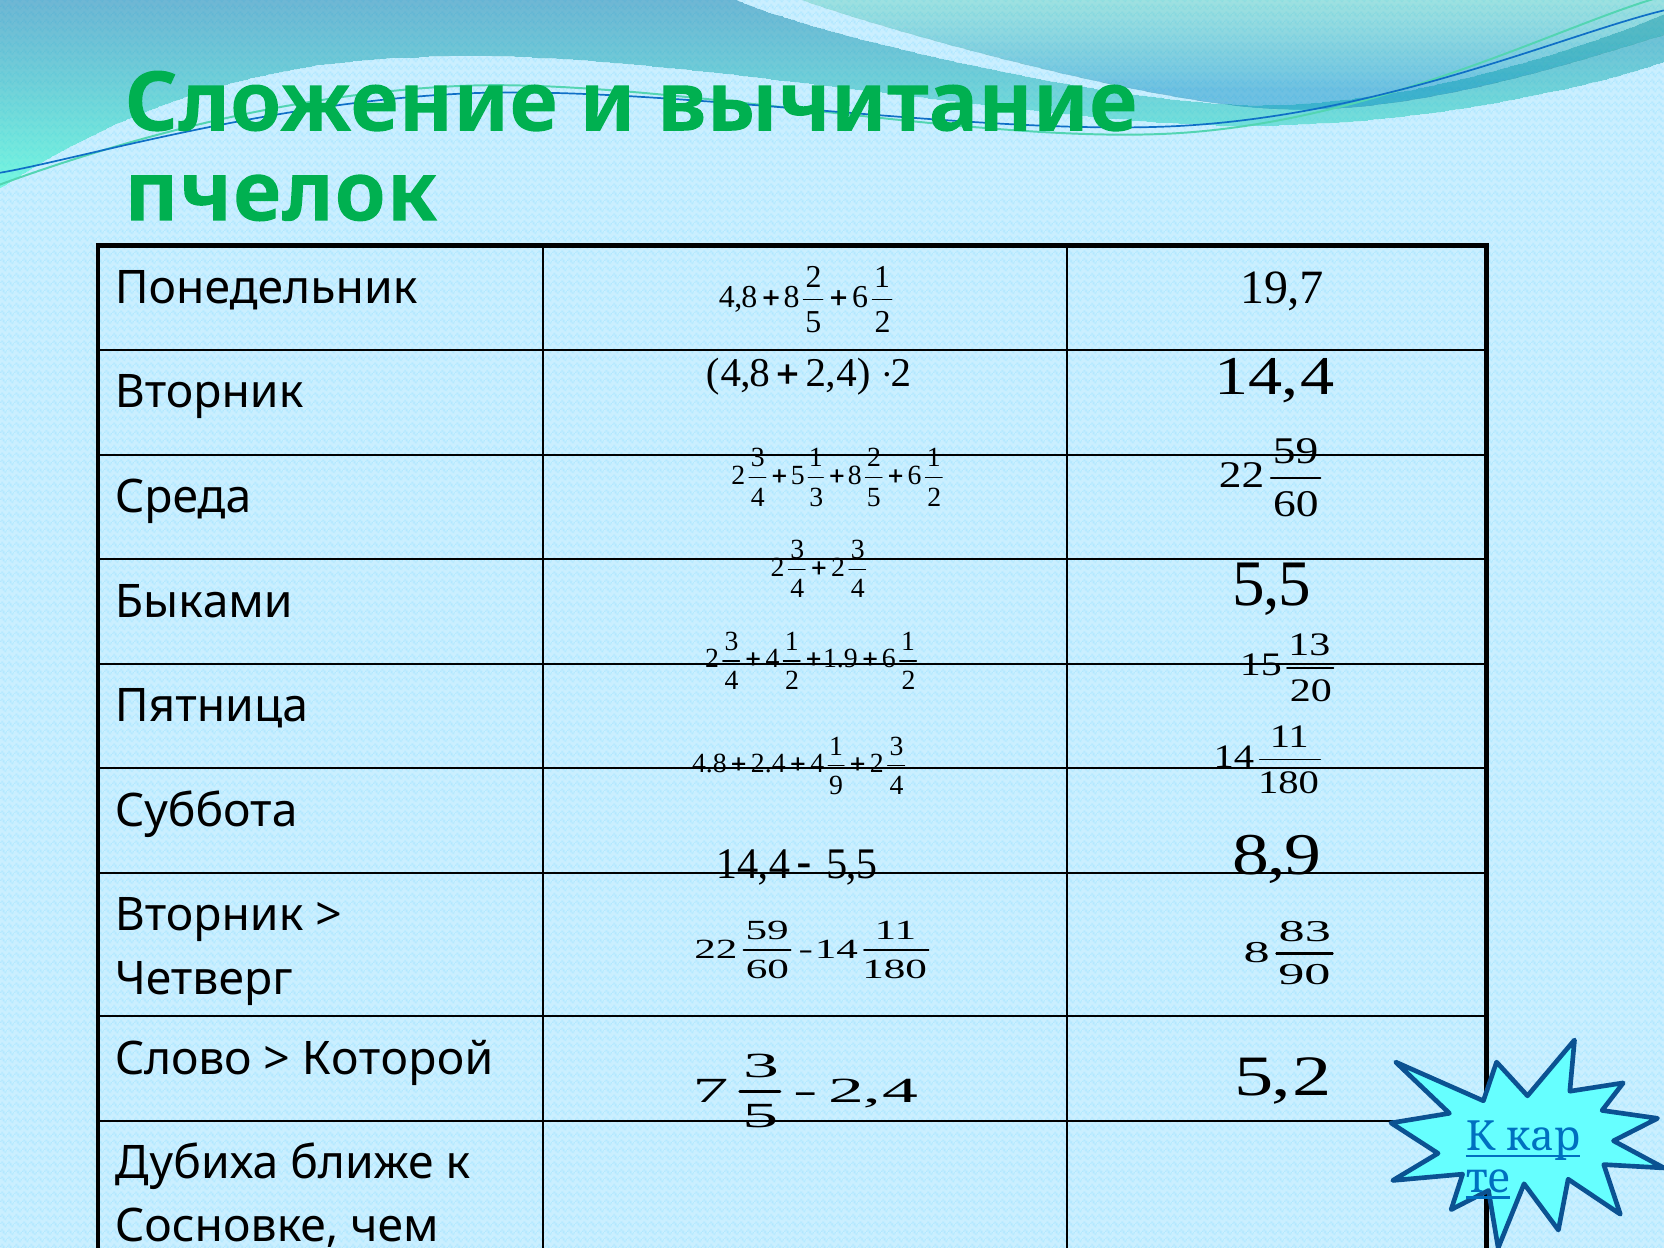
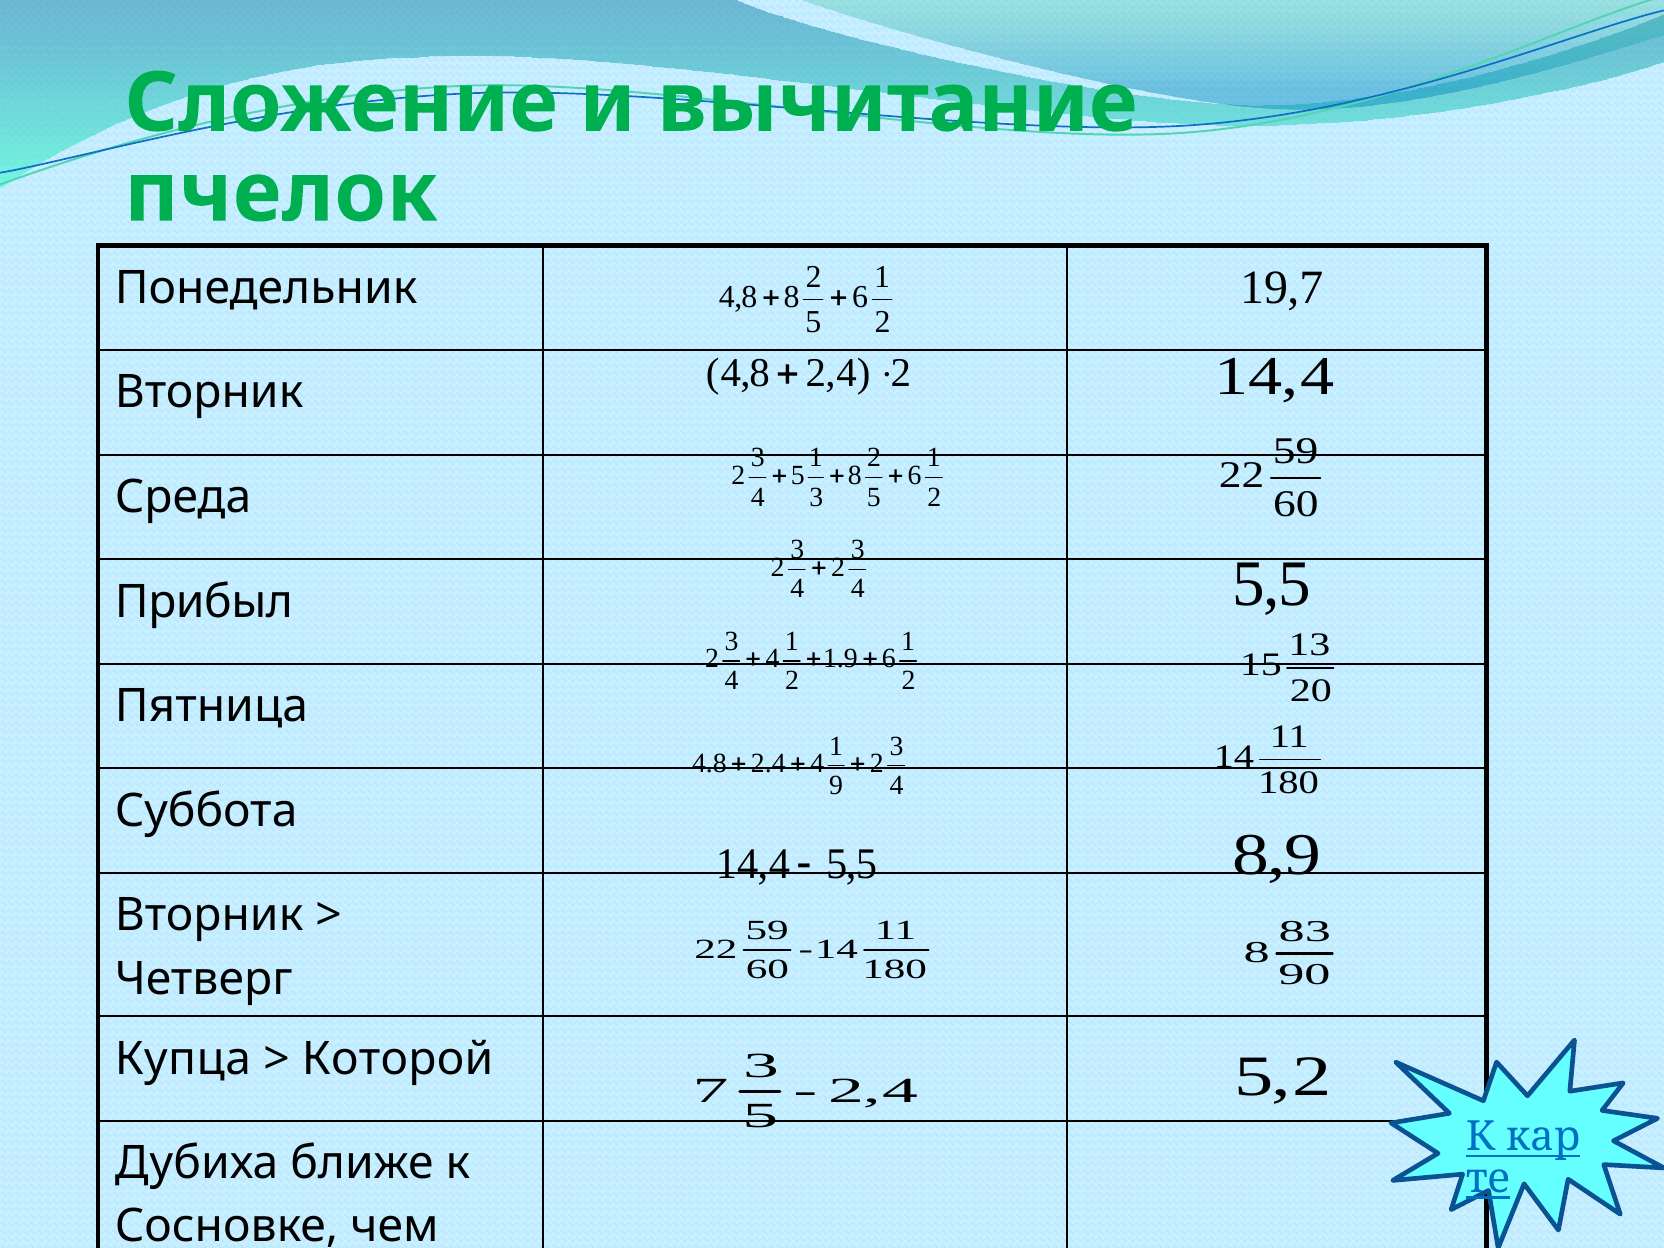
Быками: Быками -> Прибыл (204, 602)
Слово: Слово -> Купца (183, 1059)
